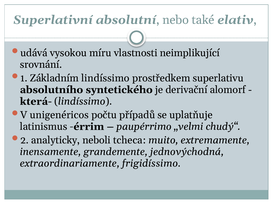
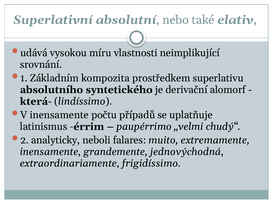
Základním lindíssimo: lindíssimo -> kompozita (105, 78)
V unigenéricos: unigenéricos -> inensamente (59, 115)
tcheca: tcheca -> falares (130, 141)
